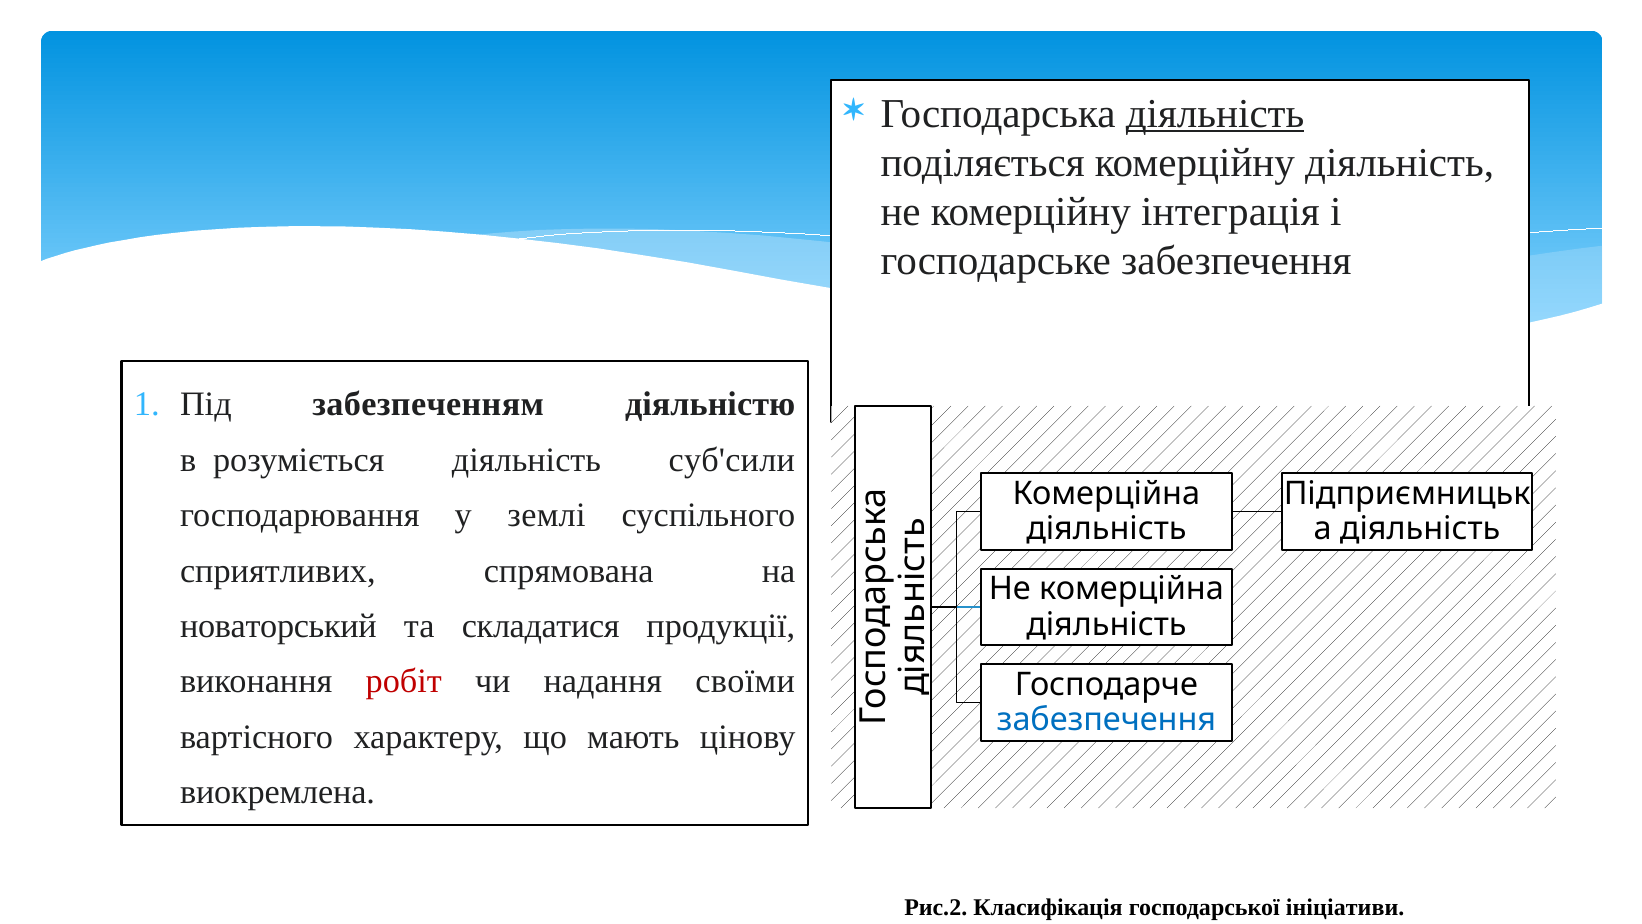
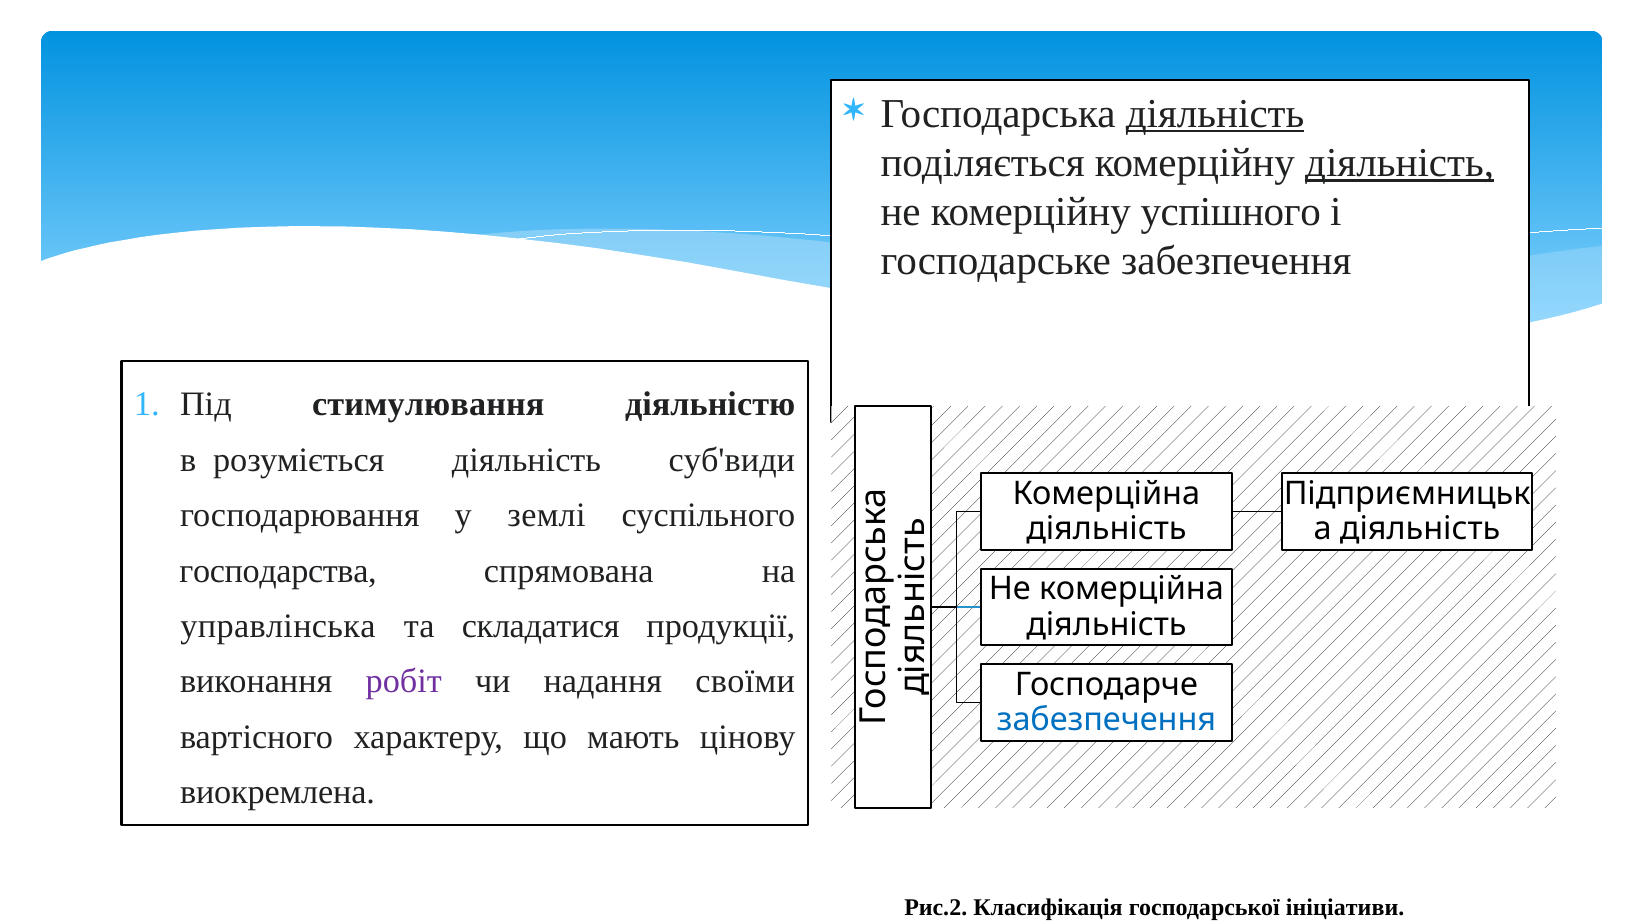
діяльність underline: none -> present (1400, 163)
інтеграція: інтеграція -> успішного (1231, 212)
забезпеченням: забезпеченням -> стимулювання (428, 404)
суб'сили: суб'сили -> суб'види (732, 460)
сприятливих: сприятливих -> господарства (278, 571)
новаторський: новаторський -> управлінська (278, 626)
робіт colour: red -> purple (404, 681)
